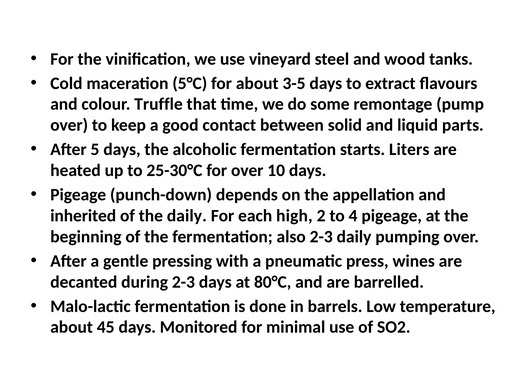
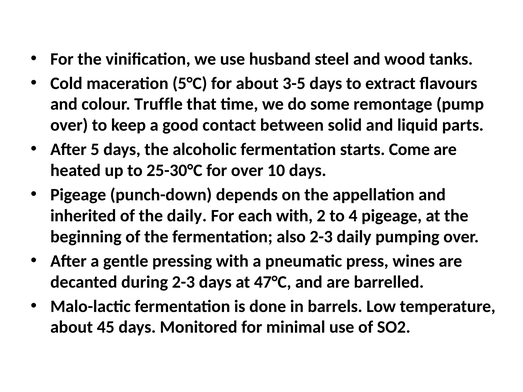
vineyard: vineyard -> husband (280, 59)
starts Liters: Liters -> Come (409, 150)
each high: high -> with (295, 216)
80°C: 80°C -> 47°C (273, 282)
